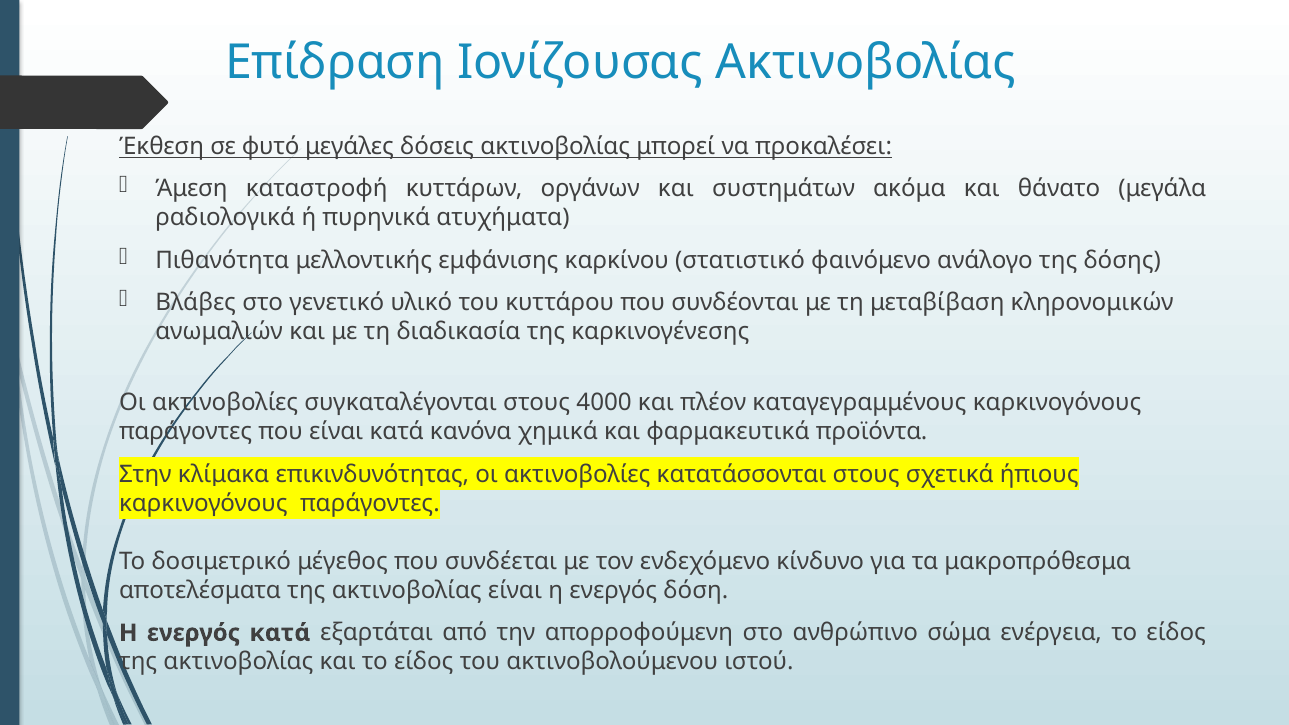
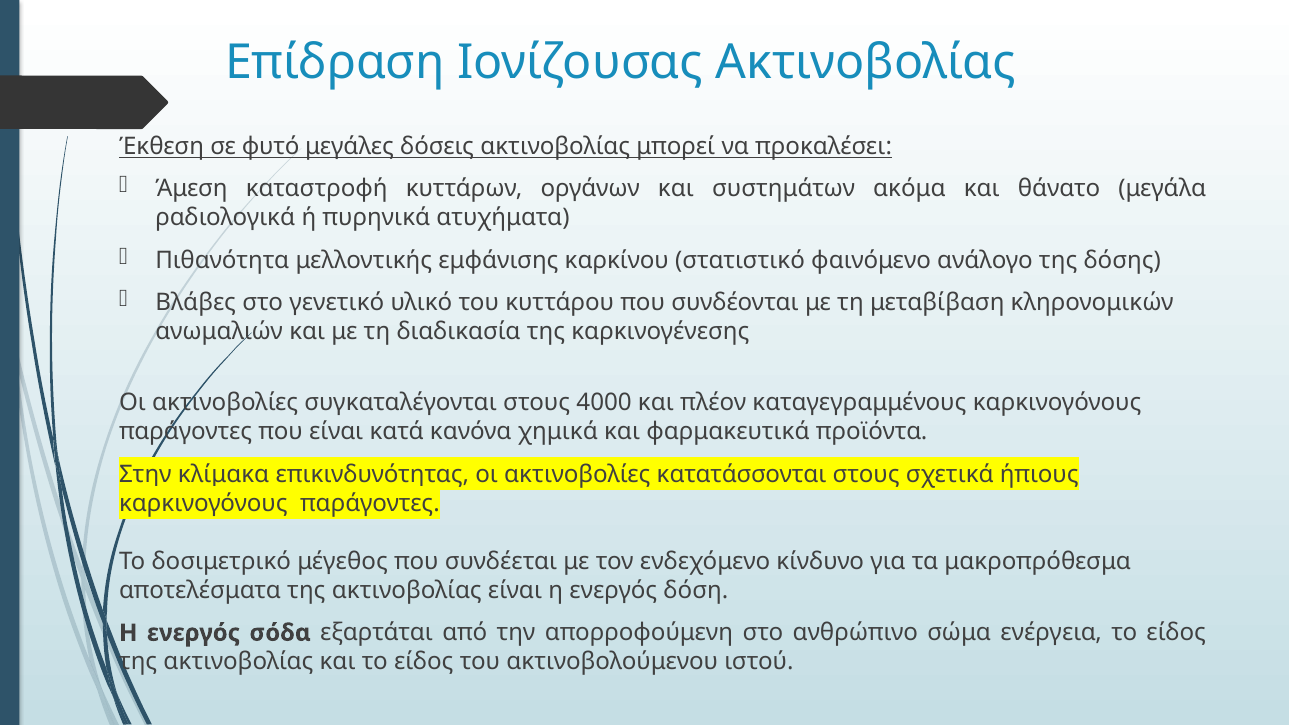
ενεργός κατά: κατά -> σόδα (280, 633)
